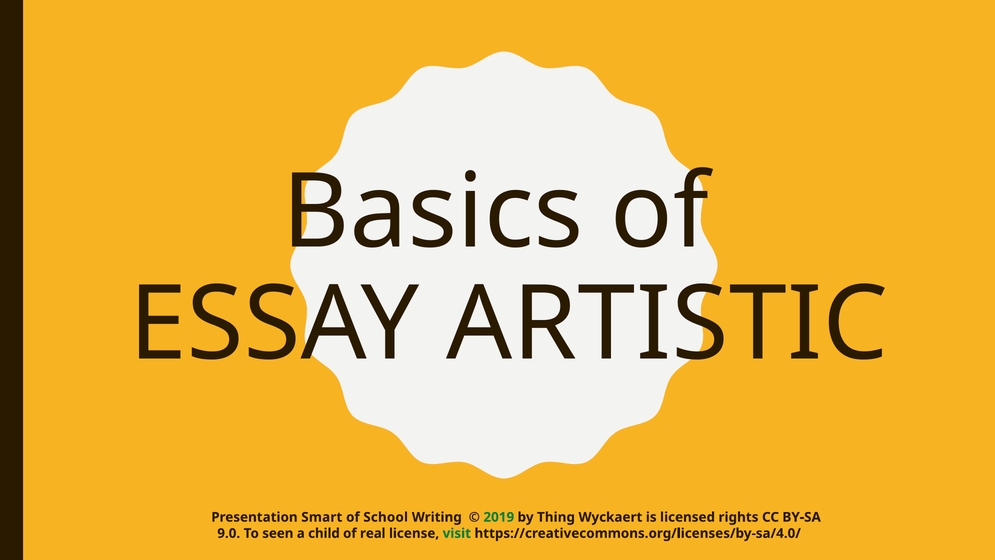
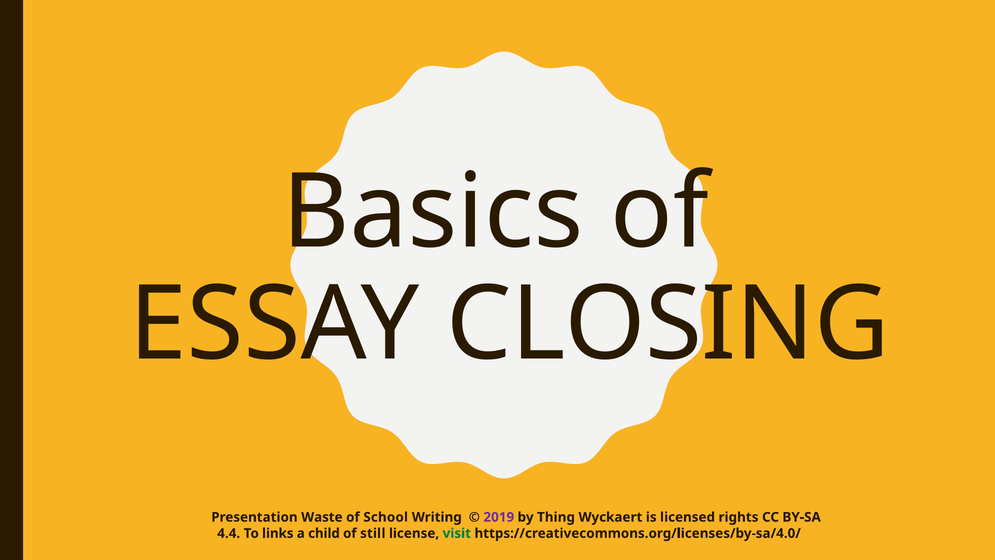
ARTISTIC: ARTISTIC -> CLOSING (668, 324)
Smart: Smart -> Waste (322, 517)
2019 colour: green -> purple (499, 517)
9.0: 9.0 -> 4.4 (229, 533)
seen: seen -> links (278, 533)
real: real -> still (373, 533)
